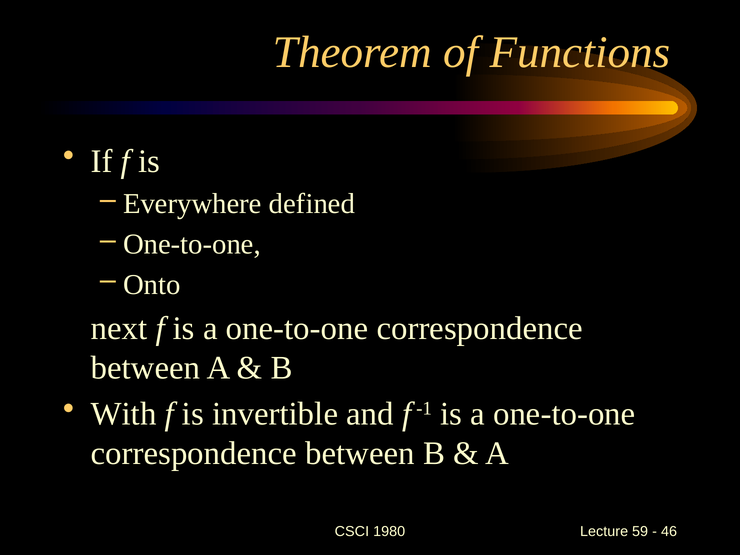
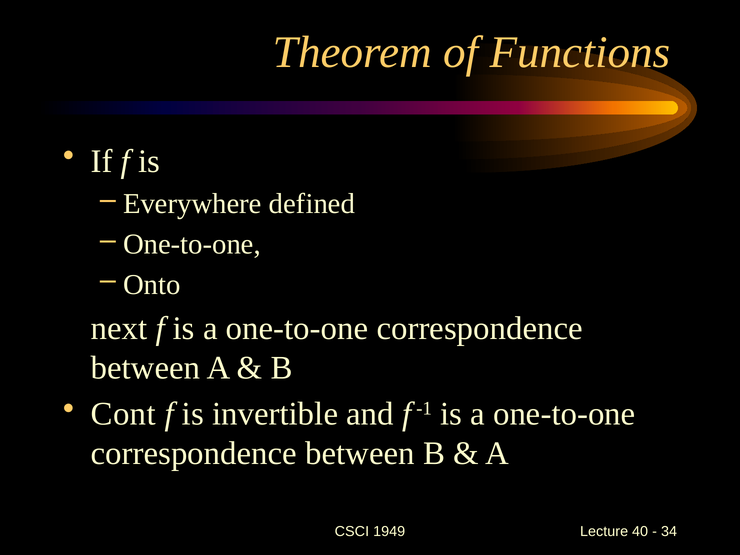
With: With -> Cont (123, 414)
1980: 1980 -> 1949 (389, 531)
59: 59 -> 40 (640, 531)
46: 46 -> 34 (669, 531)
